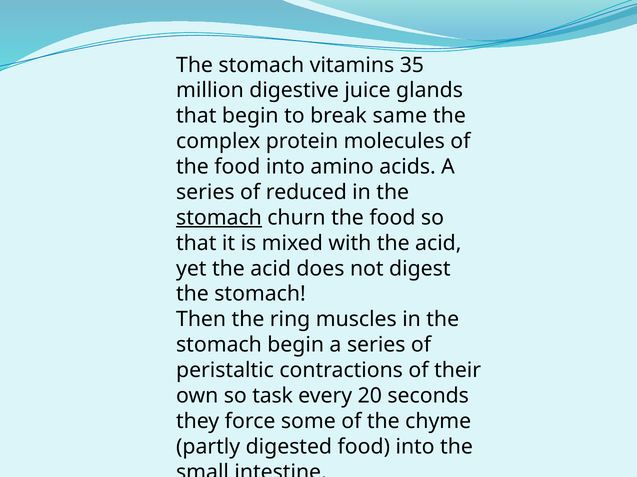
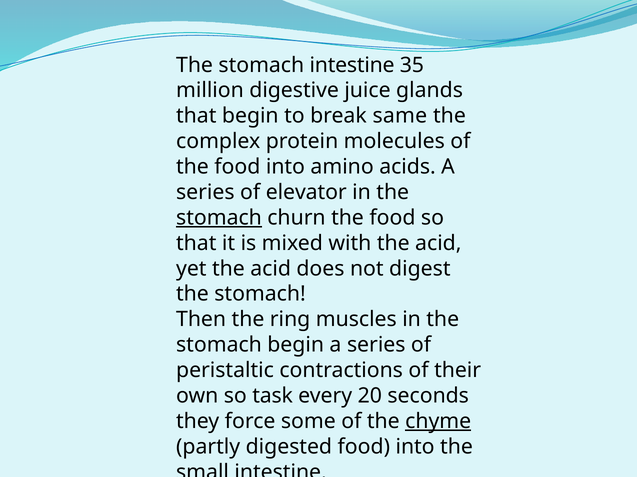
stomach vitamins: vitamins -> intestine (352, 65)
reduced: reduced -> elevator (306, 193)
chyme underline: none -> present (438, 422)
